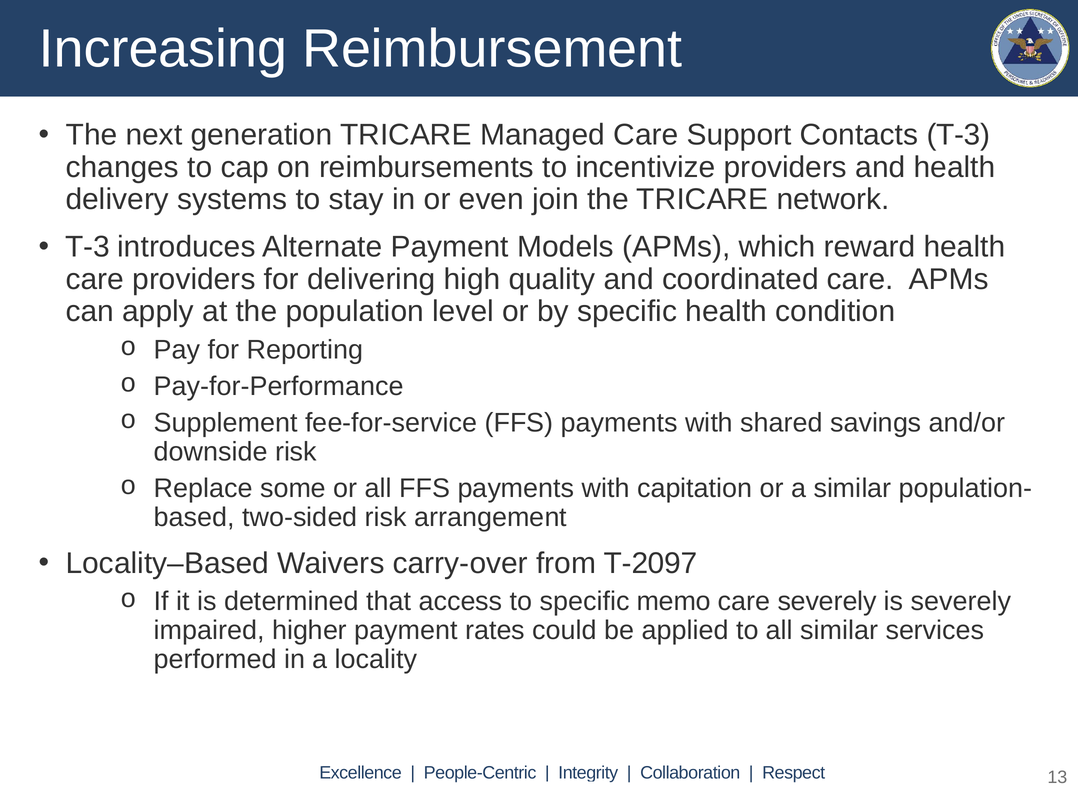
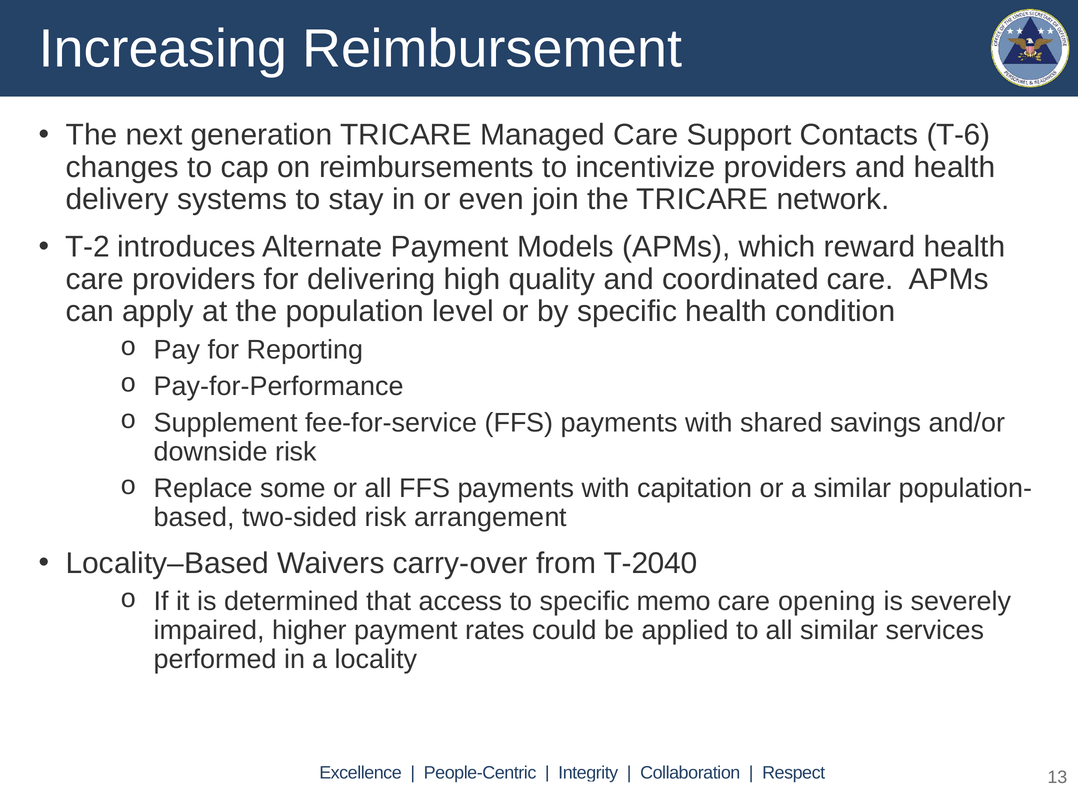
Contacts T-3: T-3 -> T-6 (958, 135)
T-3: T-3 -> T-2 (88, 247)
T-2097: T-2097 -> T-2040 (651, 564)
care severely: severely -> opening (827, 602)
